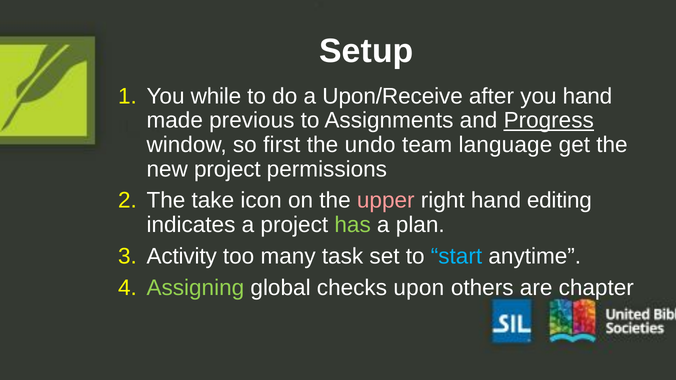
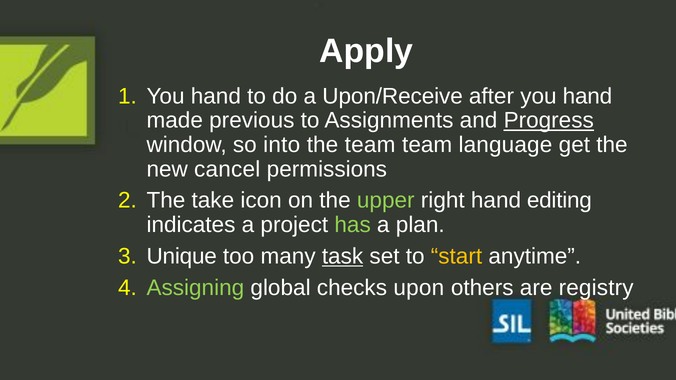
Setup: Setup -> Apply (366, 51)
while: while -> hand (216, 96)
first: first -> into (282, 145)
the undo: undo -> team (370, 145)
new project: project -> cancel (227, 169)
upper colour: pink -> light green (386, 201)
Activity: Activity -> Unique (182, 256)
task underline: none -> present (343, 256)
start colour: light blue -> yellow (456, 256)
chapter: chapter -> registry (596, 288)
